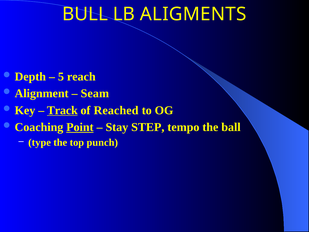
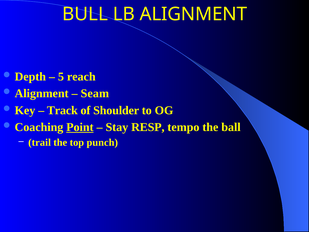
ALIGMENTS: ALIGMENTS -> ALIGNMENT (193, 14)
Track underline: present -> none (62, 110)
Reached: Reached -> Shoulder (116, 110)
STEP: STEP -> RESP (148, 127)
type: type -> trail (40, 142)
